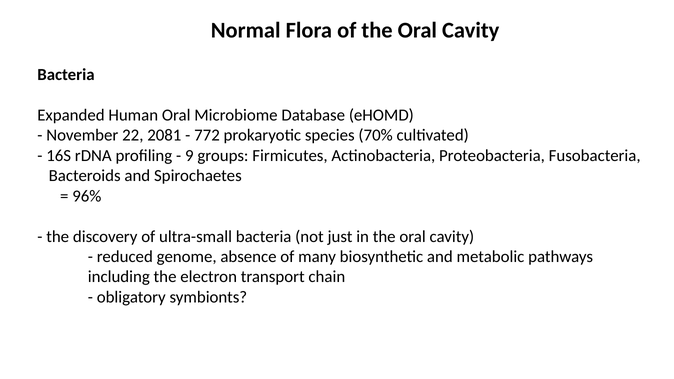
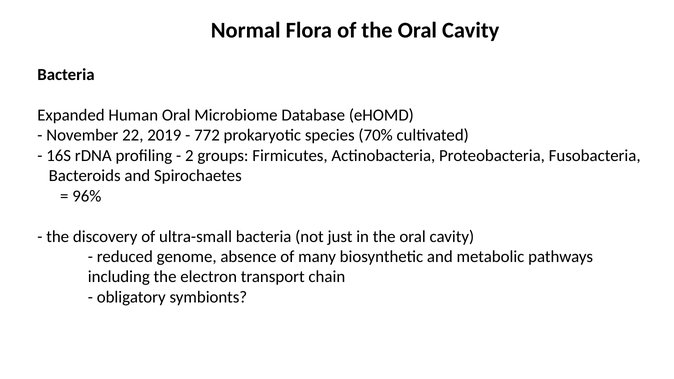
2081: 2081 -> 2019 (164, 135)
9: 9 -> 2 (189, 156)
